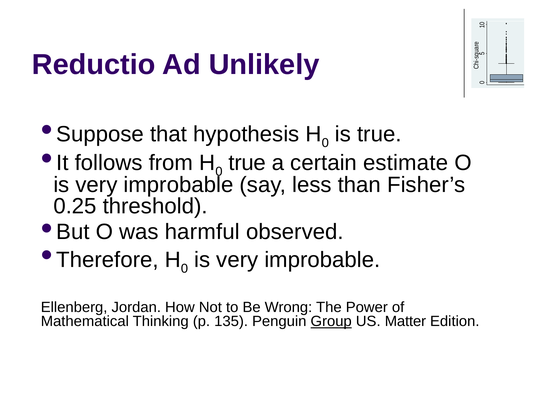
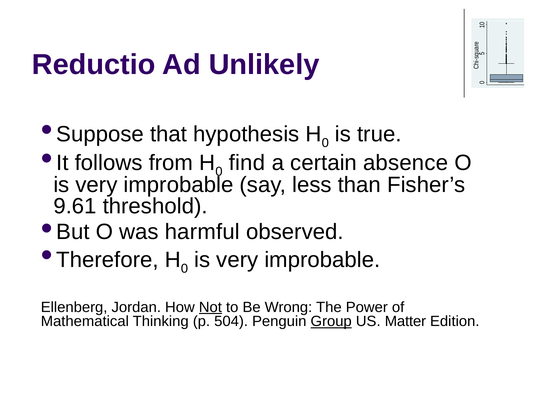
true: true -> find (247, 163)
estimate: estimate -> absence (406, 163)
0.25: 0.25 -> 9.61 (75, 207)
Not underline: none -> present (210, 308)
135: 135 -> 504 (231, 322)
